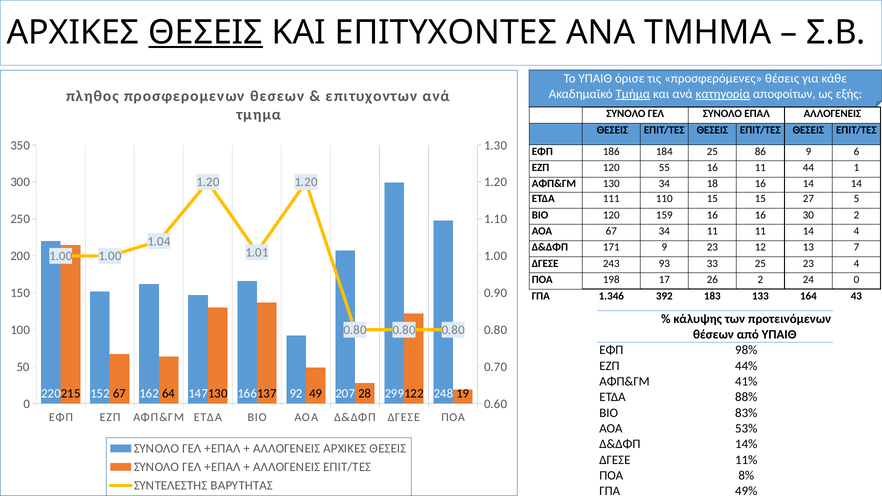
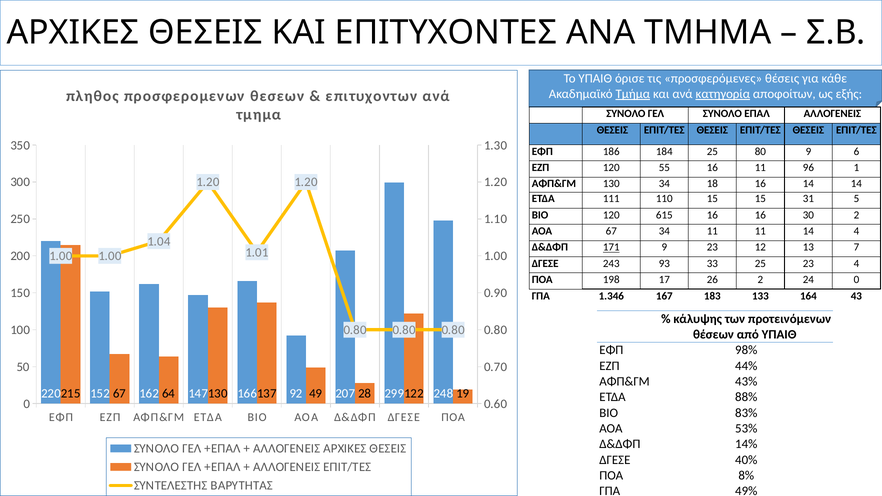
ΘΕΣΕΙΣ underline: present -> none (206, 32)
86: 86 -> 80 (760, 152)
44: 44 -> 96 (808, 168)
27: 27 -> 31 (808, 199)
159: 159 -> 615 (664, 215)
171 underline: none -> present (611, 247)
392: 392 -> 167 (664, 296)
41%: 41% -> 43% (746, 382)
11%: 11% -> 40% (746, 460)
